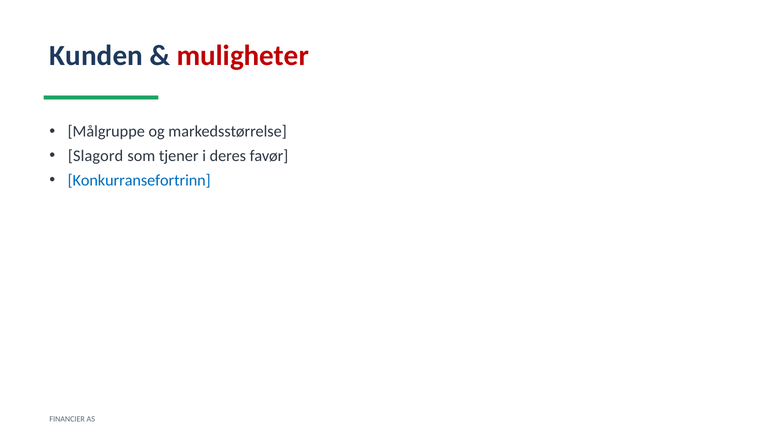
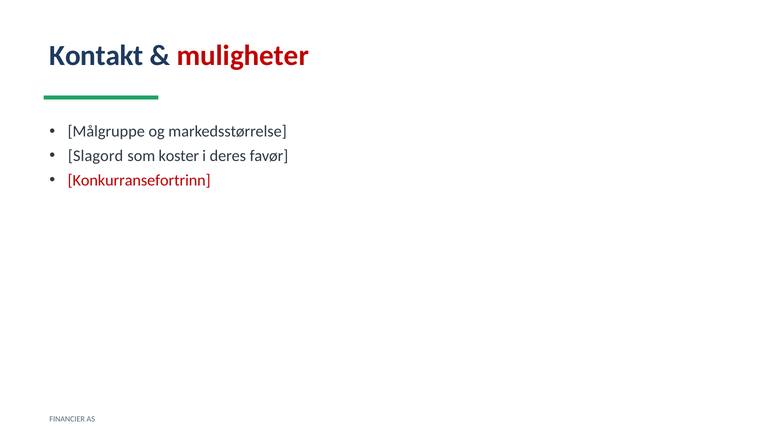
Kunden: Kunden -> Kontakt (96, 55)
tjener: tjener -> koster (179, 156)
Konkurransefortrinn colour: blue -> red (139, 180)
